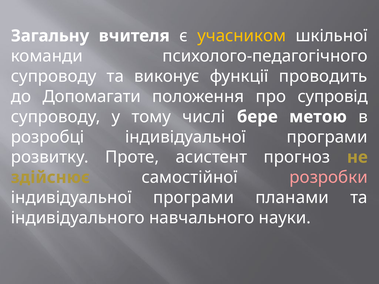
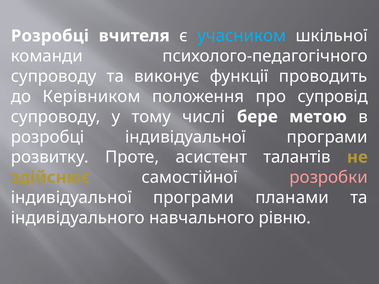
Загальну: Загальну -> Розробці (50, 36)
учасником colour: yellow -> light blue (242, 36)
Допомагати: Допомагати -> Керівником (92, 97)
прогноз: прогноз -> талантів (297, 157)
науки: науки -> рівню (285, 218)
